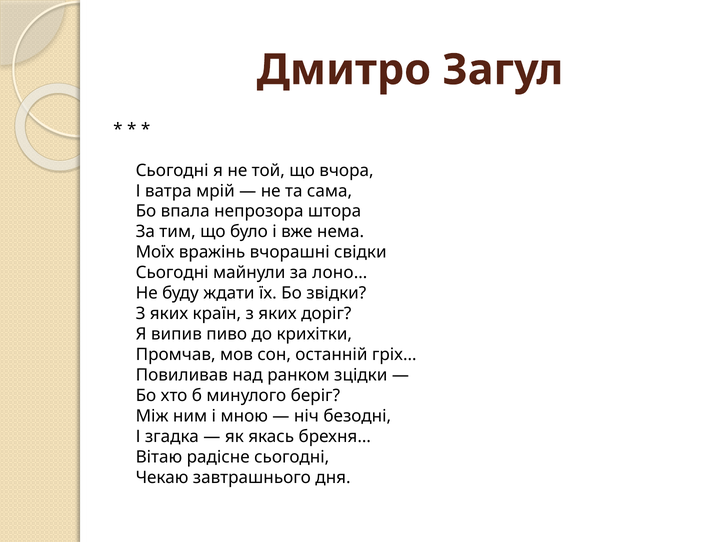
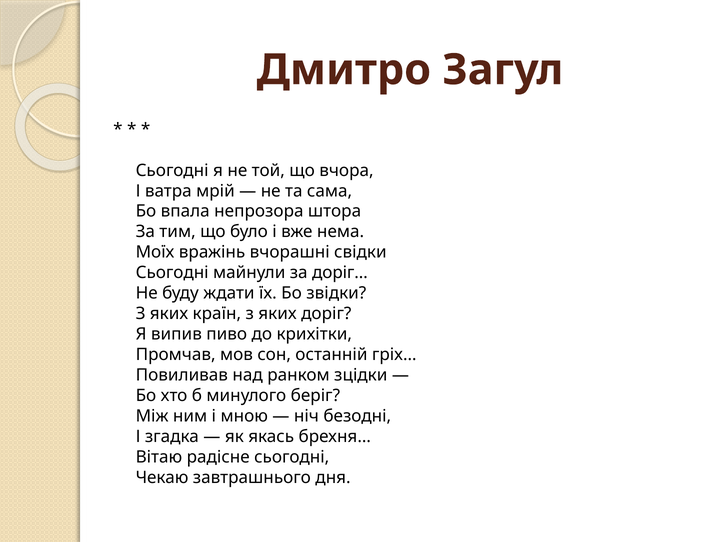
лоно…: лоно… -> доріг… (340, 273)
